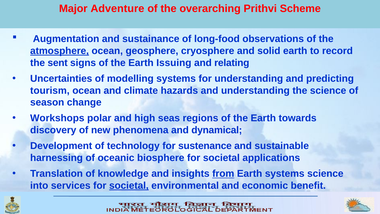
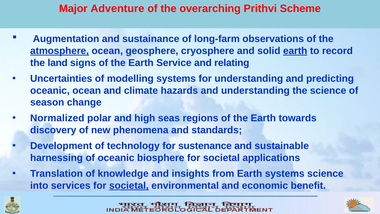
long-food: long-food -> long-farm (217, 39)
earth underline: none -> present (295, 51)
sent: sent -> land (58, 63)
Issuing: Issuing -> Service (174, 63)
tourism: tourism -> oceanic (50, 90)
Workshops: Workshops -> Normalized (57, 118)
dynamical: dynamical -> standards (217, 130)
from underline: present -> none (223, 173)
